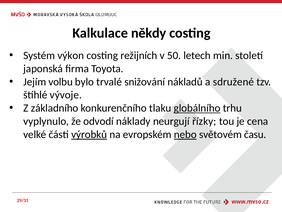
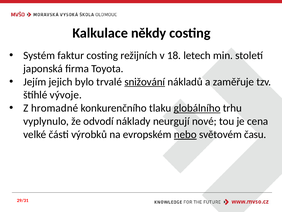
výkon: výkon -> faktur (71, 55)
50: 50 -> 18 (174, 55)
volbu: volbu -> jejich (61, 82)
snižování underline: none -> present (145, 82)
sdružené: sdružené -> zaměřuje (233, 82)
základního: základního -> hromadné (55, 108)
řízky: řízky -> nové (204, 121)
výrobků underline: present -> none (89, 134)
